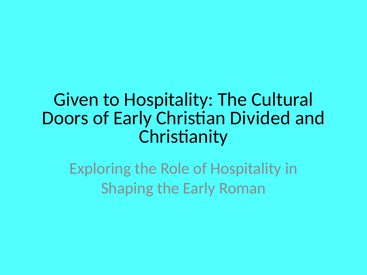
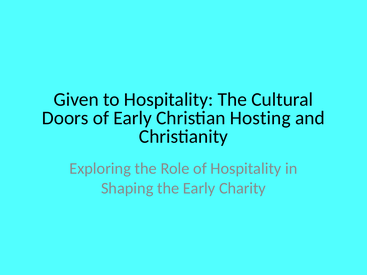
Divided: Divided -> Hosting (260, 118)
Roman: Roman -> Charity (242, 188)
